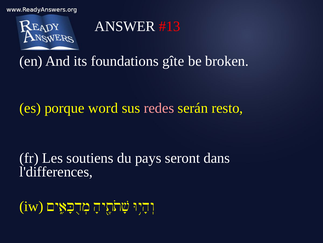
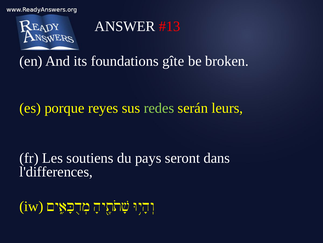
word: word -> reyes (103, 108)
redes colour: pink -> light green (159, 108)
resto: resto -> leurs (227, 108)
